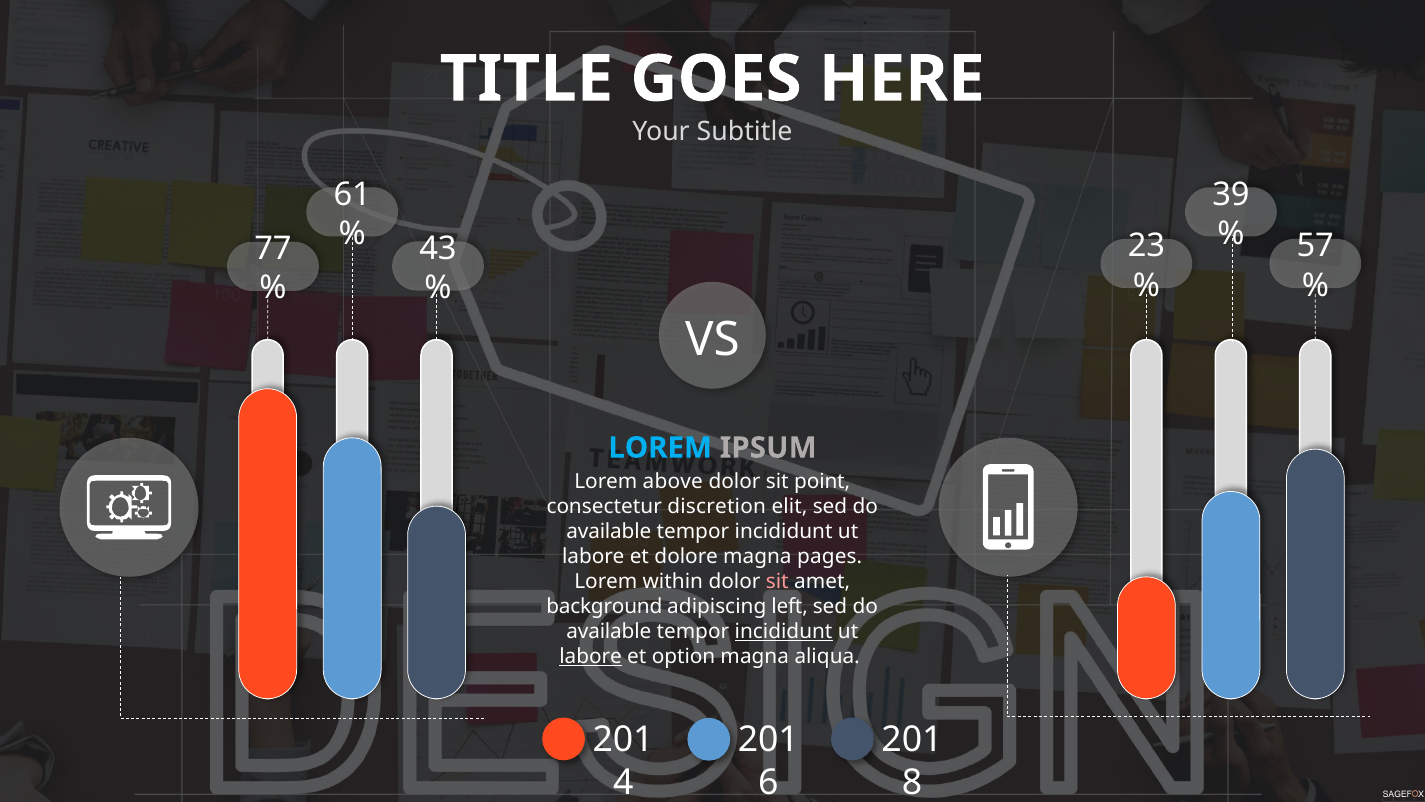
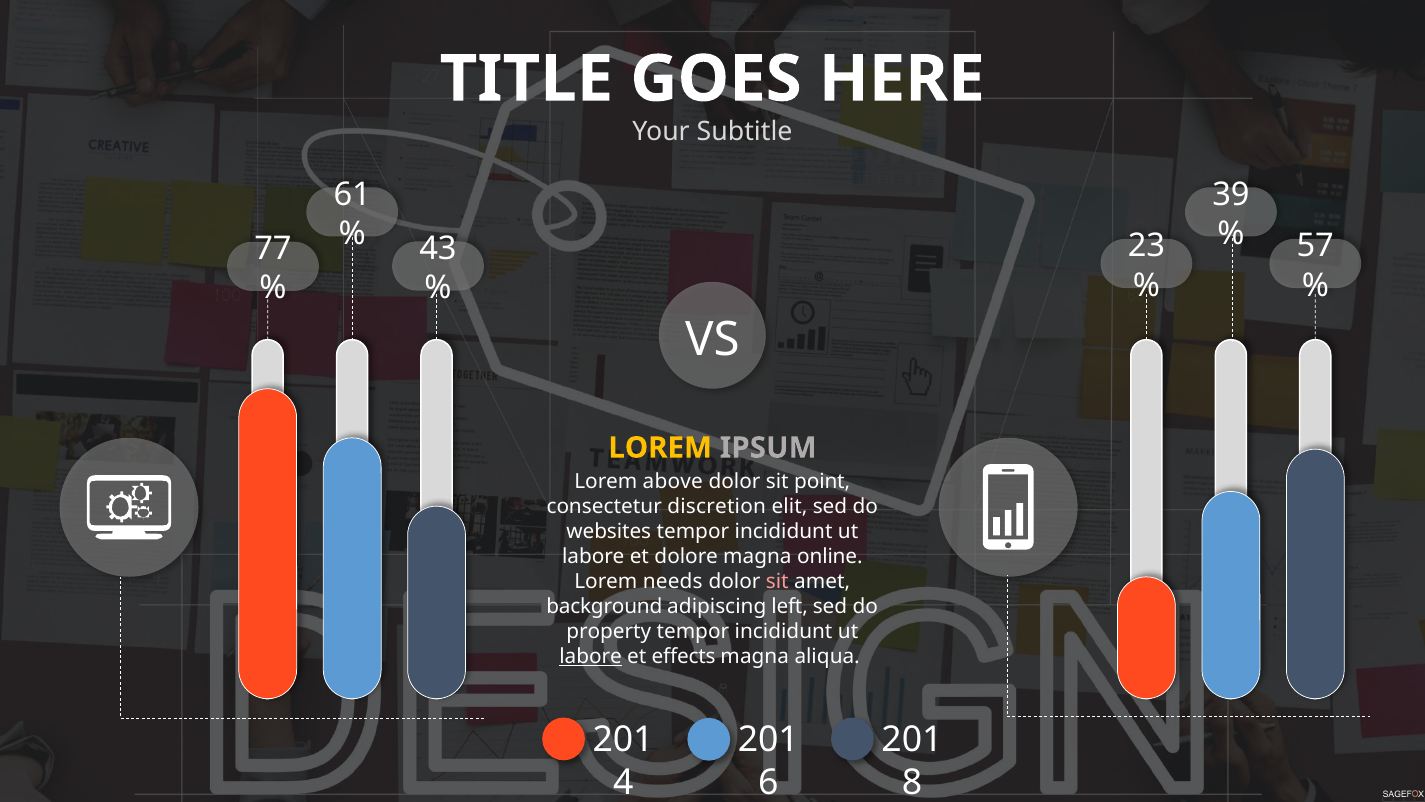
LOREM colour: light blue -> yellow (660, 448)
available: available -> websites (609, 531)
pages: pages -> online (830, 556)
within: within -> needs (673, 581)
available: available -> property (609, 631)
incididunt underline: present -> none (784, 631)
option: option -> effects (684, 656)
